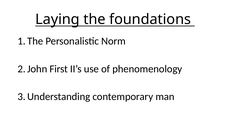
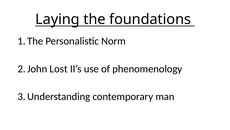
First: First -> Lost (59, 69)
